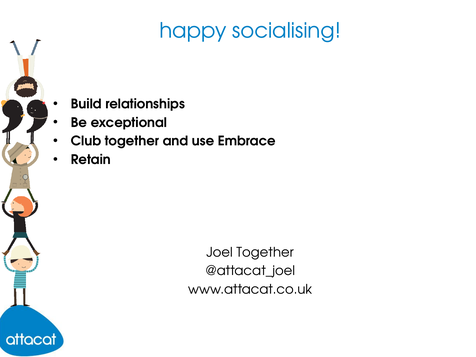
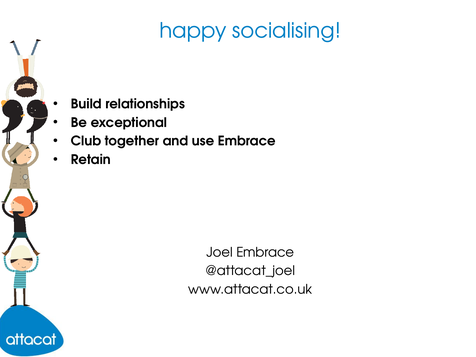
Joel Together: Together -> Embrace (265, 252)
